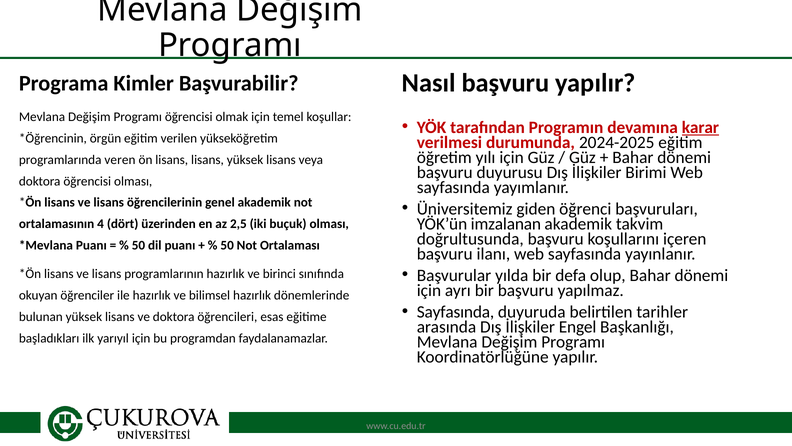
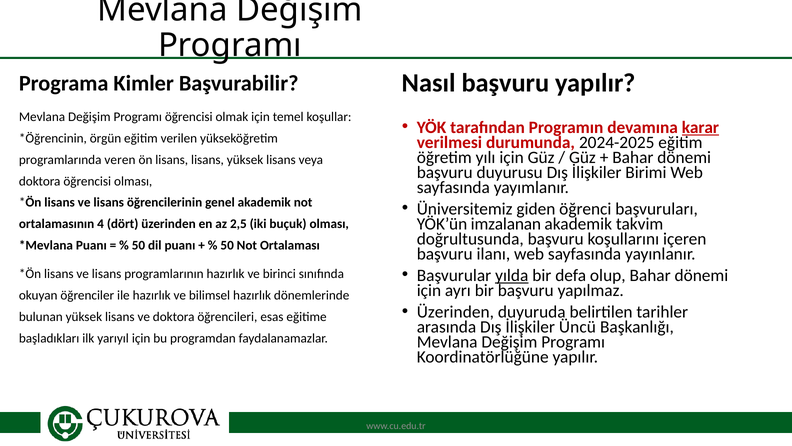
yılda underline: none -> present (512, 275)
Sayfasında: Sayfasında -> Üzerinden (455, 312)
Engel: Engel -> Üncü (577, 327)
